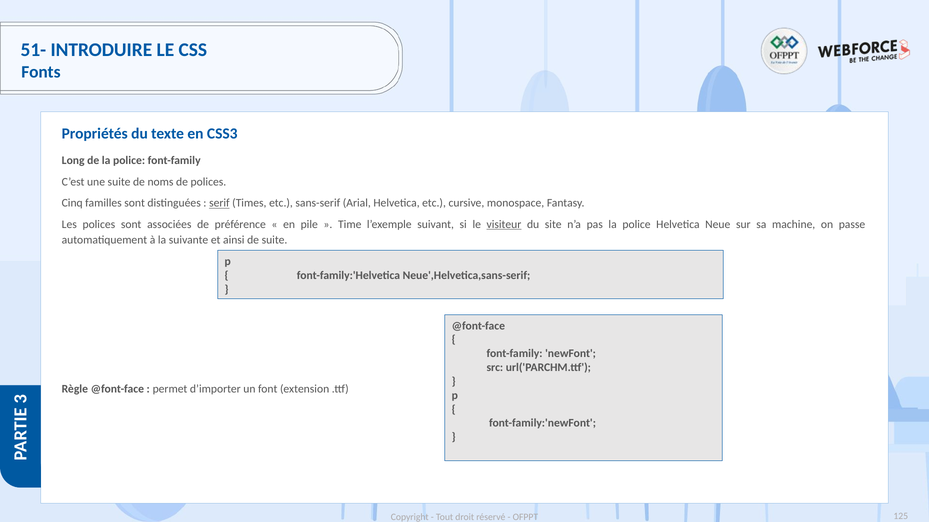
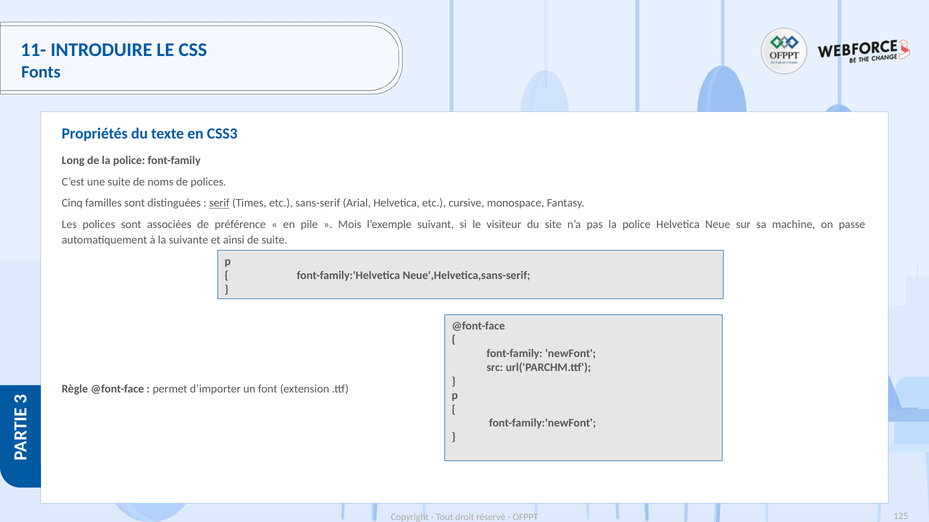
51-: 51- -> 11- (33, 50)
Time: Time -> Mois (350, 225)
visiteur underline: present -> none (504, 225)
